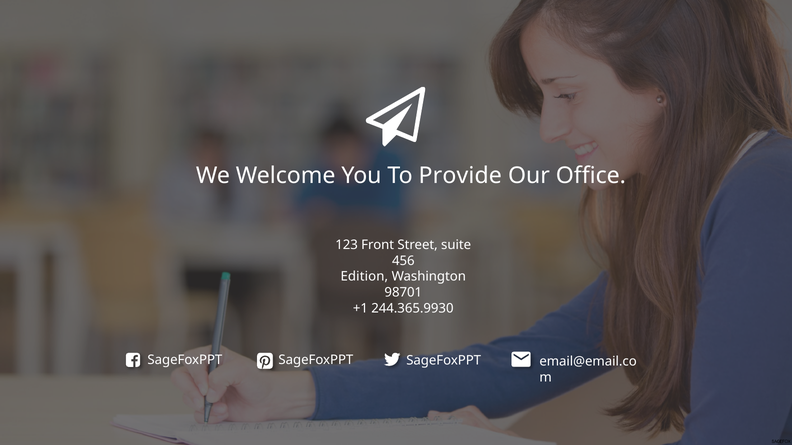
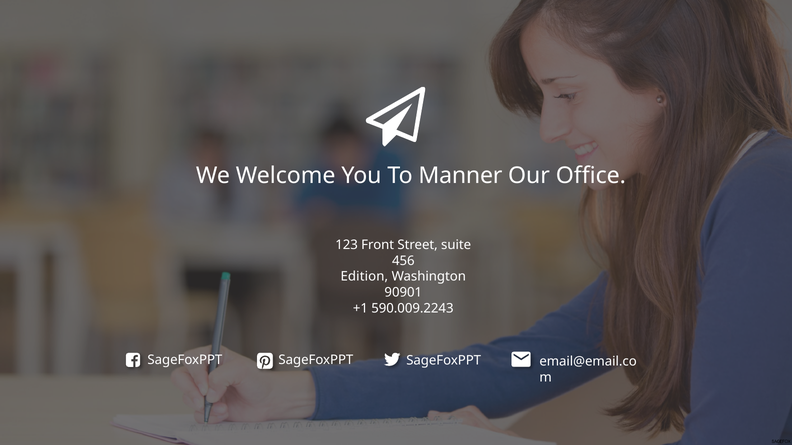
Provide: Provide -> Manner (460, 176)
98701: 98701 -> 90901 (403, 293)
244.365.9930: 244.365.9930 -> 590.009.2243 (412, 309)
